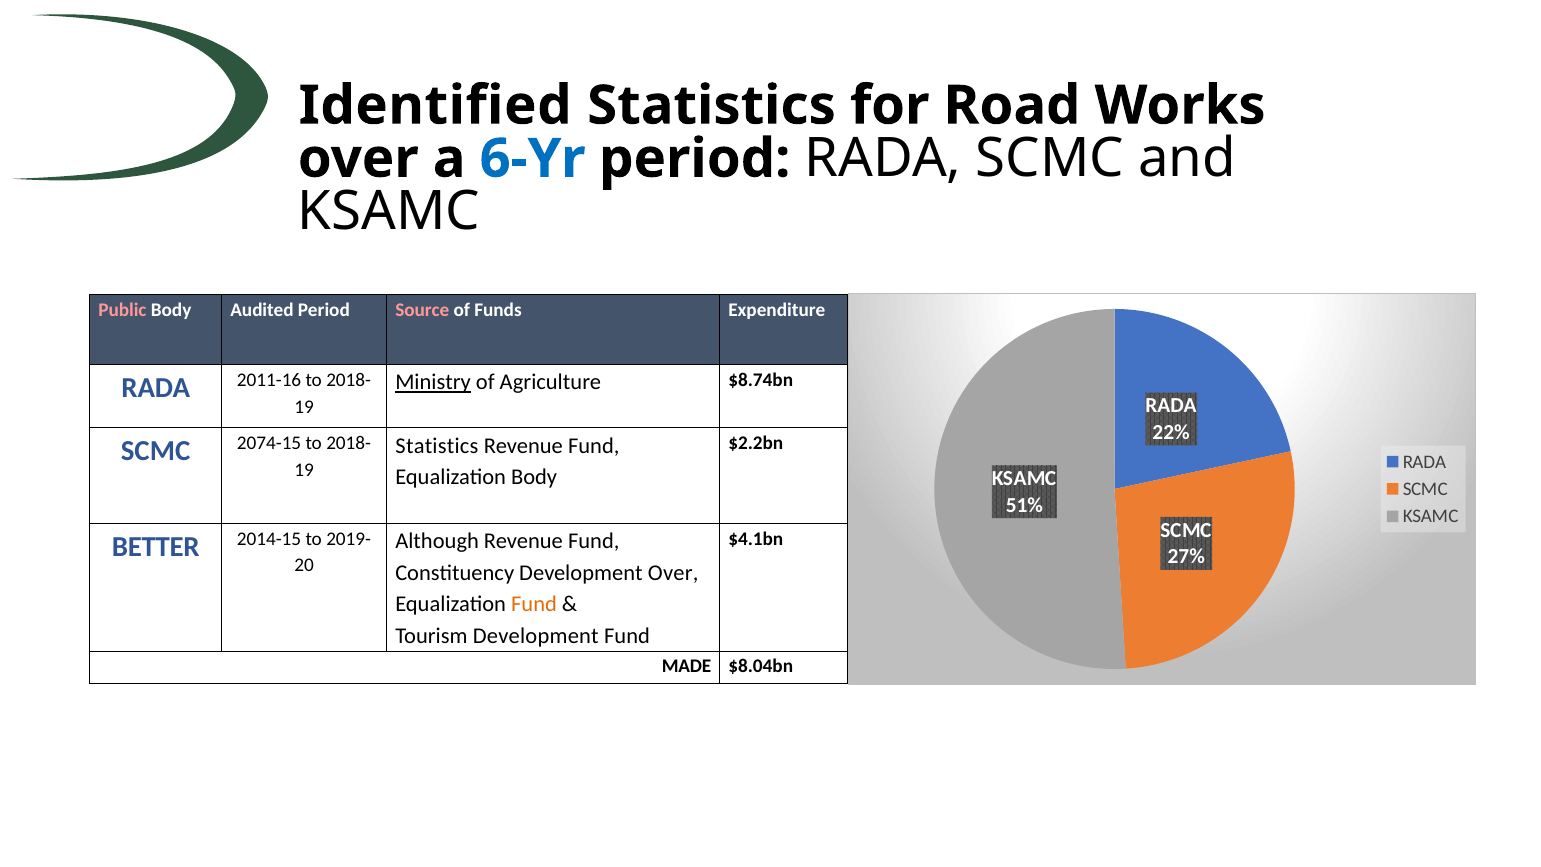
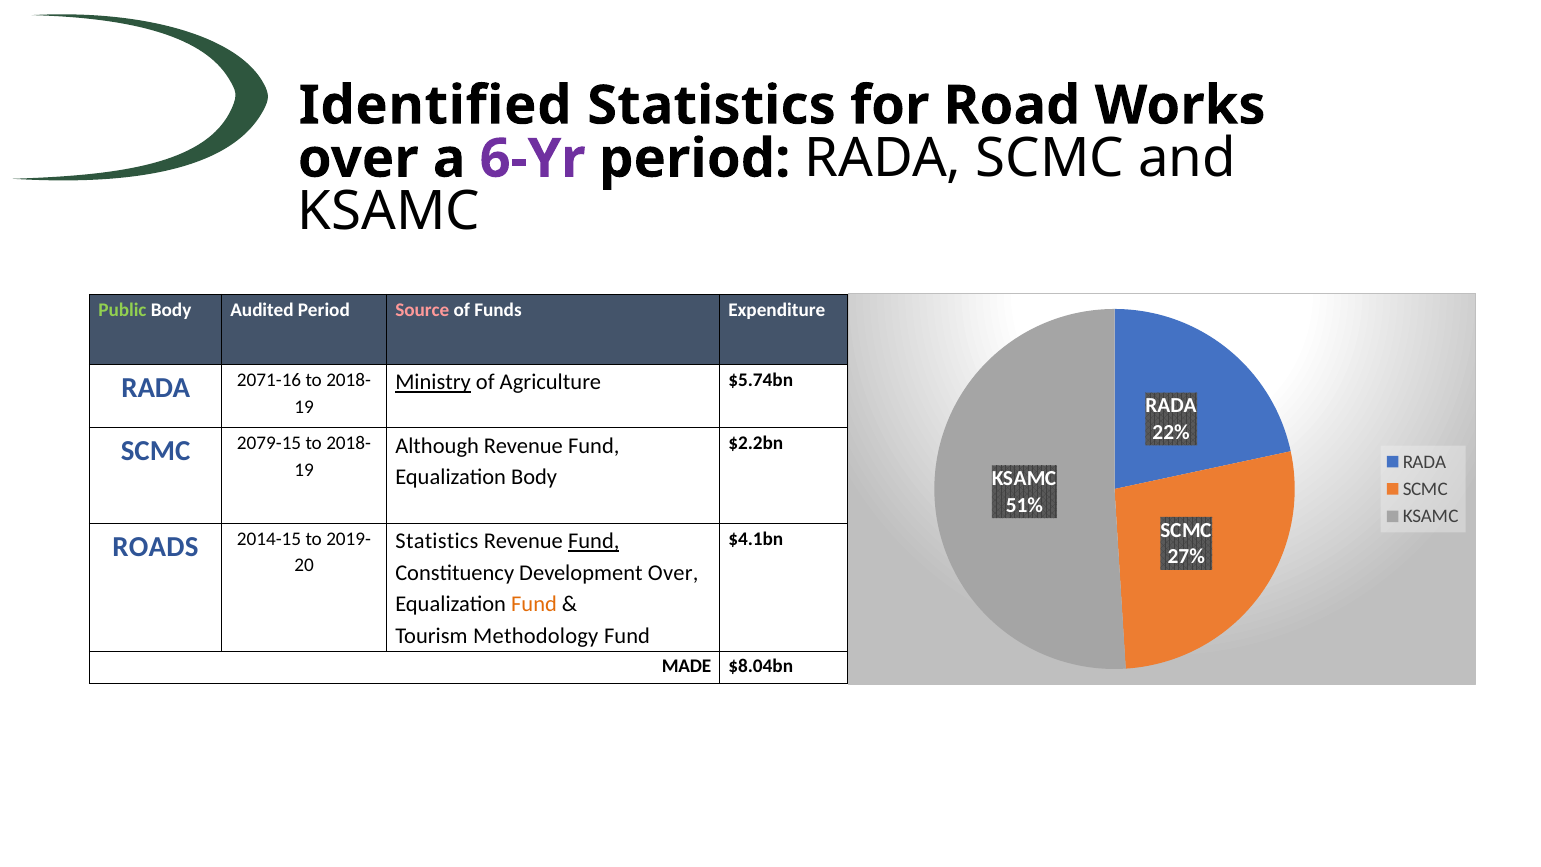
6-Yr colour: blue -> purple (533, 159)
Public colour: pink -> light green (122, 310)
$8.74bn: $8.74bn -> $5.74bn (761, 380)
2011-16: 2011-16 -> 2071-16 (269, 380)
Statistics: Statistics -> Although (437, 446)
2074-15: 2074-15 -> 2079-15 (269, 443)
Although: Although -> Statistics (437, 541)
Fund underline: none -> present (594, 541)
BETTER: BETTER -> ROADS (155, 546)
Tourism Development: Development -> Methodology (536, 635)
